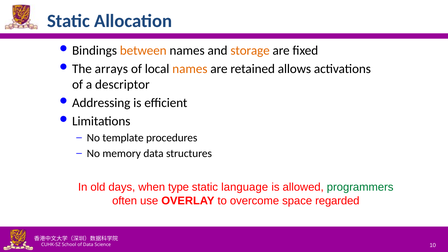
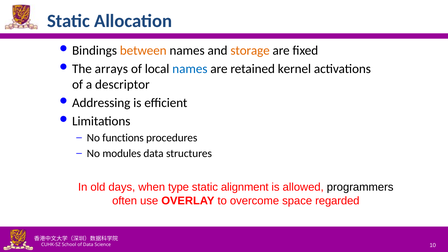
names colour: orange -> blue (190, 69)
allows: allows -> kernel (294, 69)
template: template -> functions (123, 138)
memory: memory -> modules (122, 154)
language: language -> alignment (245, 187)
programmers colour: green -> black (360, 187)
